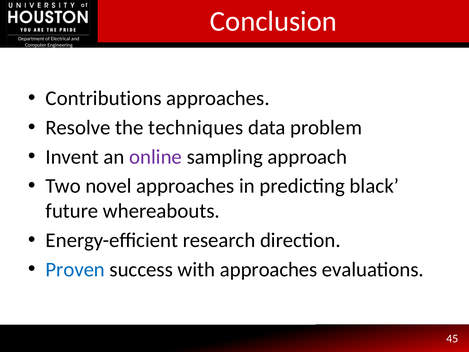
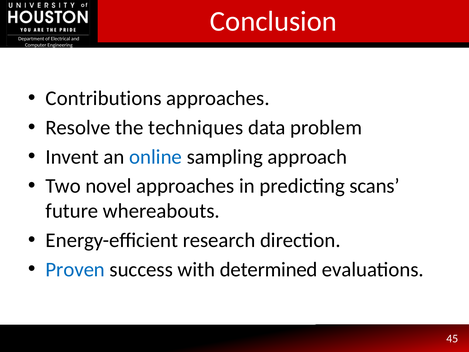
online colour: purple -> blue (156, 157)
black: black -> scans (374, 186)
with approaches: approaches -> determined (269, 269)
